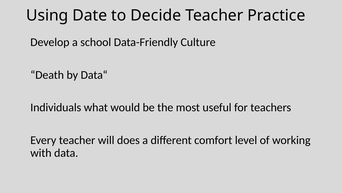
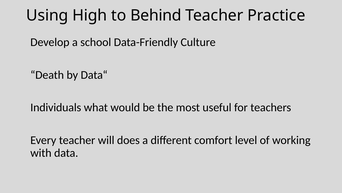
Date: Date -> High (90, 15)
Decide: Decide -> Behind (156, 15)
